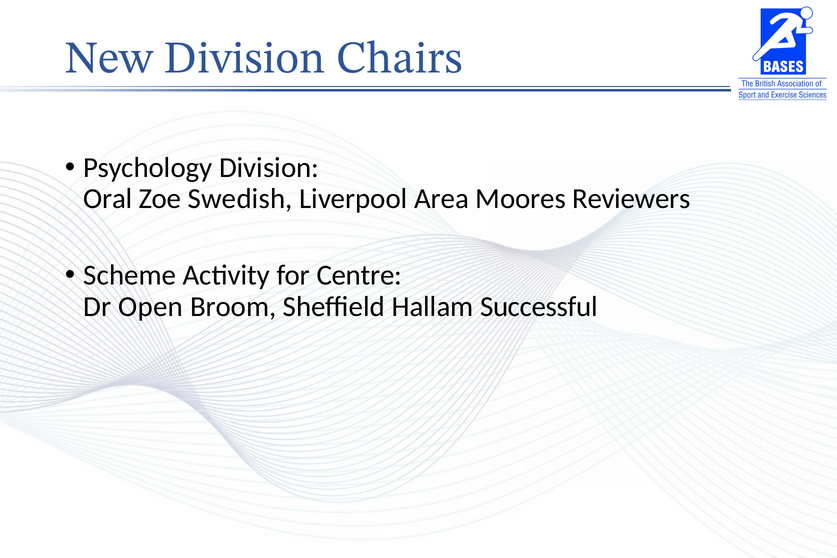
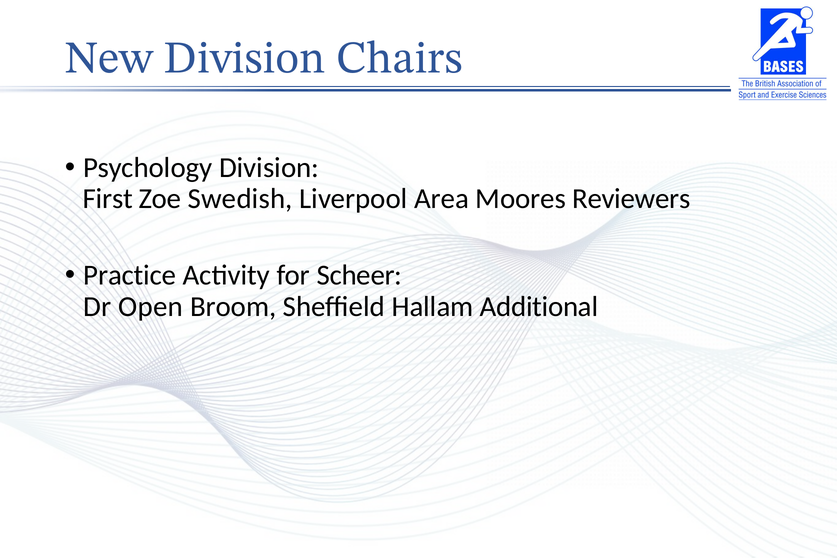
Oral: Oral -> First (108, 199)
Scheme: Scheme -> Practice (130, 275)
Centre: Centre -> Scheer (359, 275)
Successful: Successful -> Additional (539, 307)
